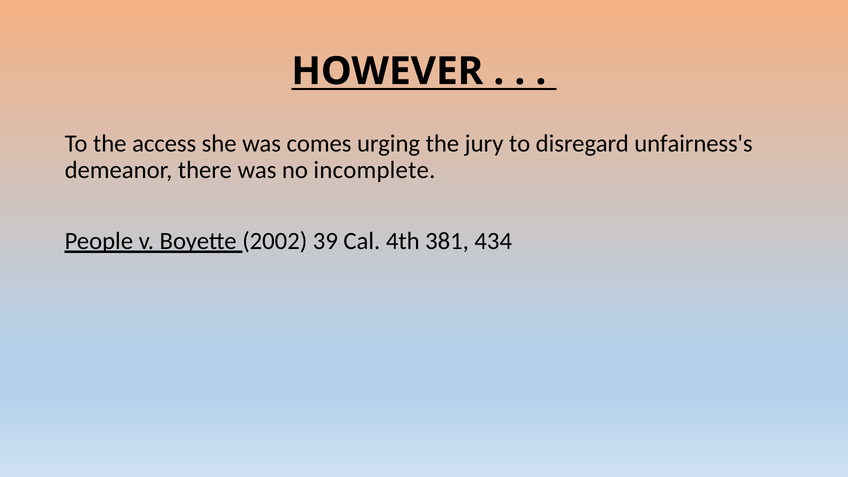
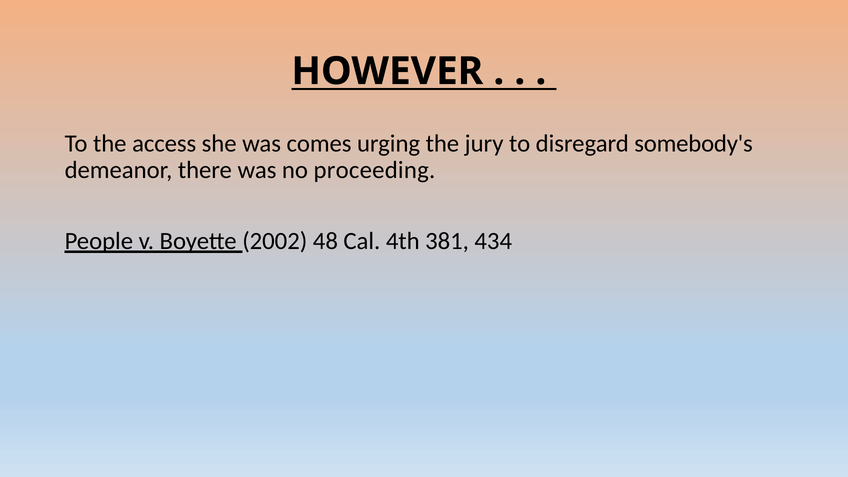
unfairness's: unfairness's -> somebody's (694, 143)
incomplete: incomplete -> proceeding (374, 170)
39: 39 -> 48 (325, 241)
